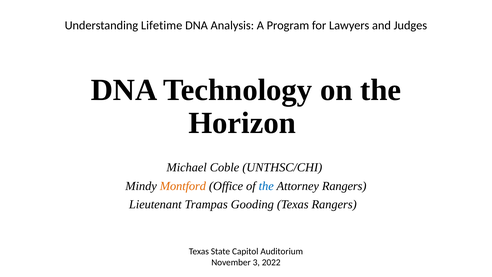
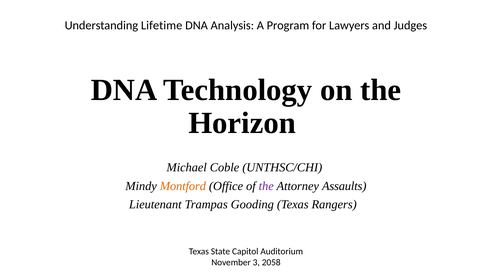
the colour: blue -> purple (266, 186)
Attorney Rangers: Rangers -> Assaults (344, 186)
2022: 2022 -> 2058 (271, 262)
